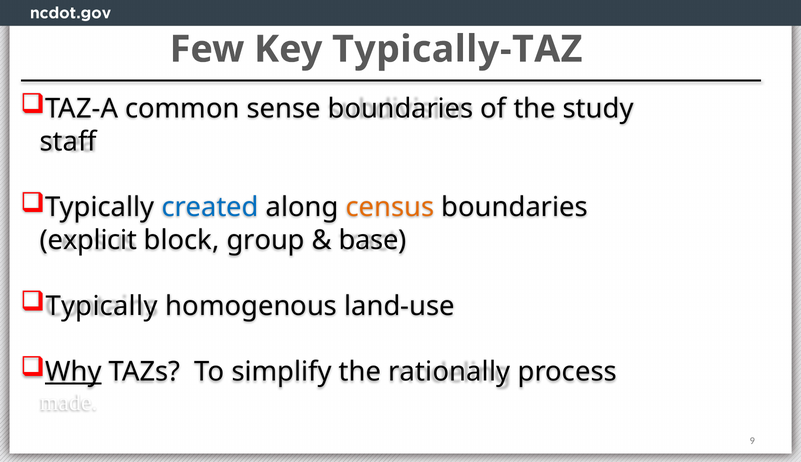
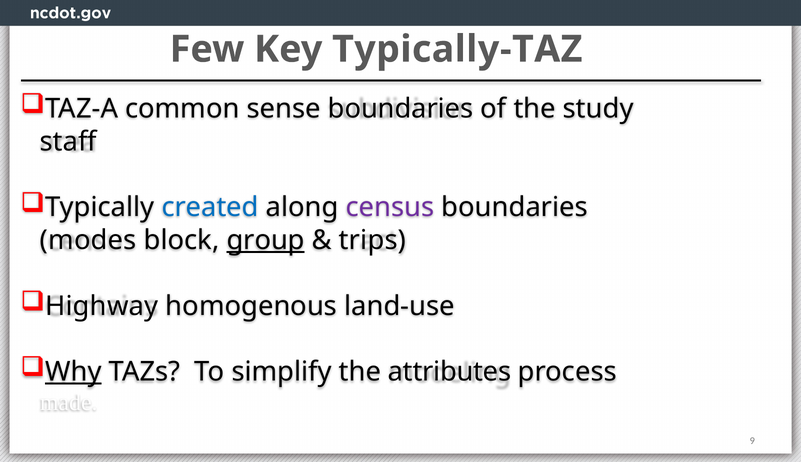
census colour: orange -> purple (390, 207)
explicit: explicit -> modes (88, 240)
group underline: none -> present (266, 240)
base: base -> trips (372, 240)
Typically: Typically -> Highway (102, 306)
rationally: rationally -> attributes (450, 372)
